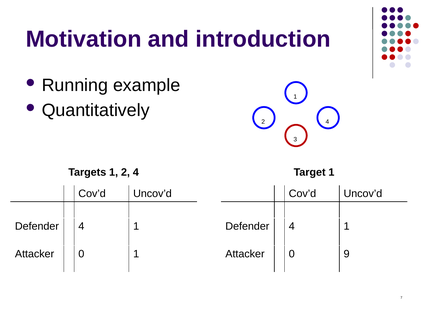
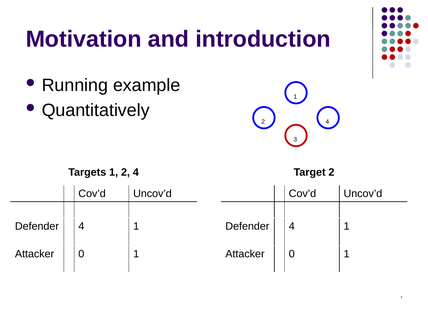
Target 1: 1 -> 2 (331, 172)
9: 9 -> 1 (347, 254)
